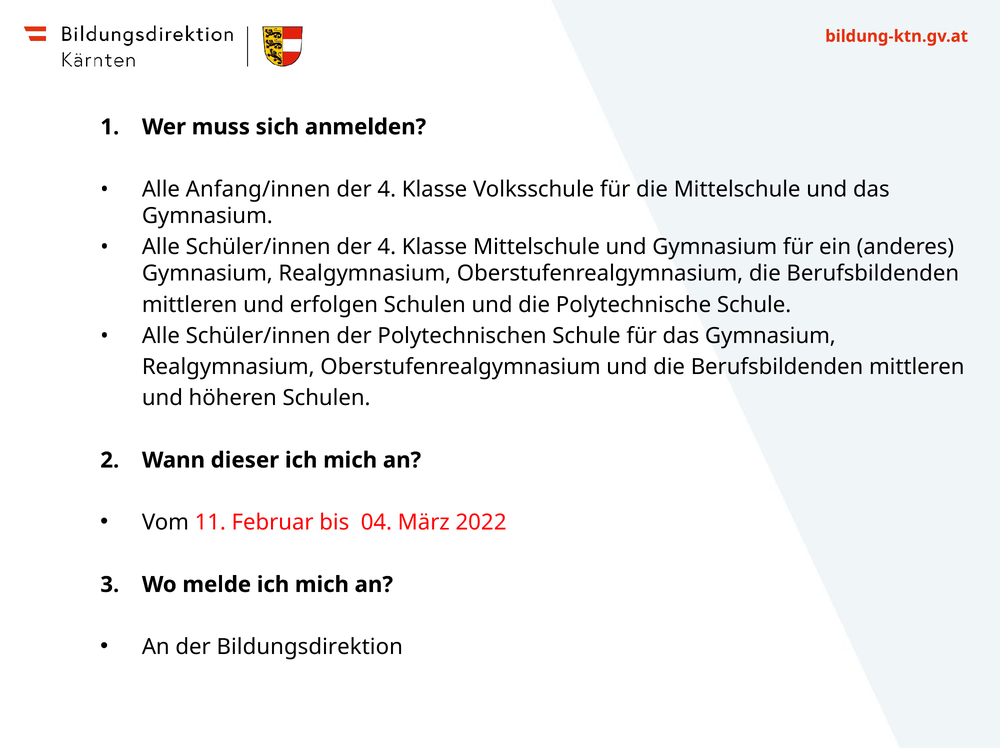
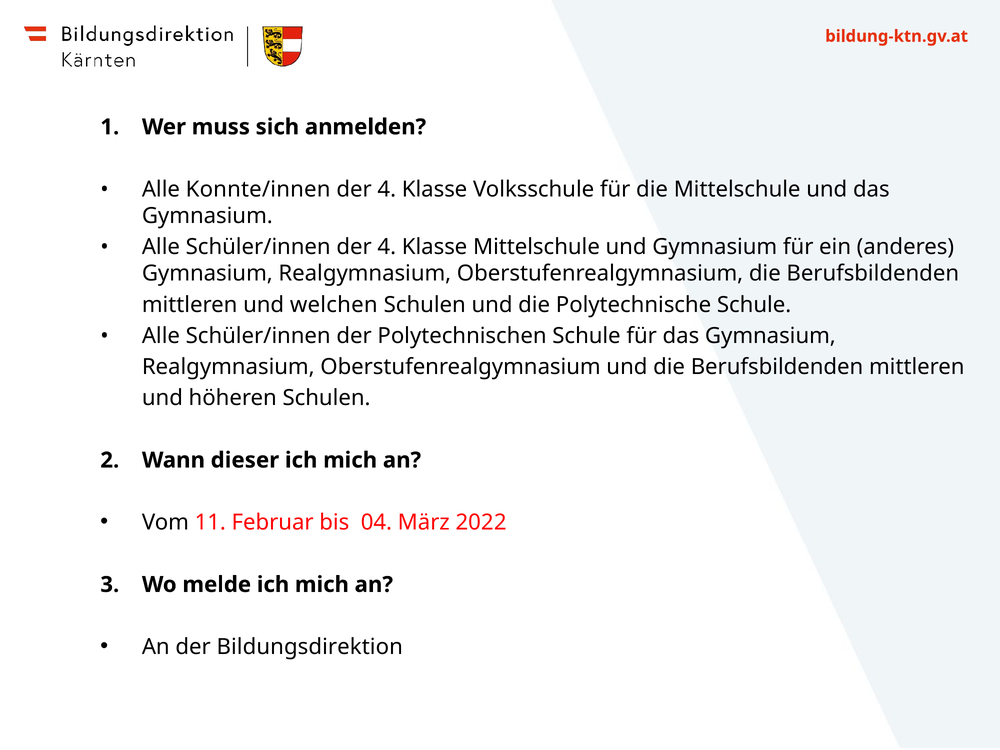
Anfang/innen: Anfang/innen -> Konnte/innen (258, 189)
erfolgen: erfolgen -> welchen (334, 305)
